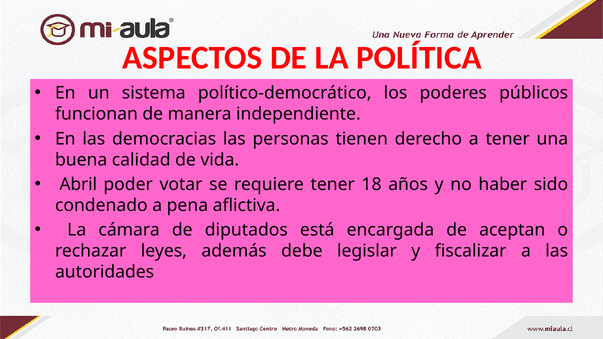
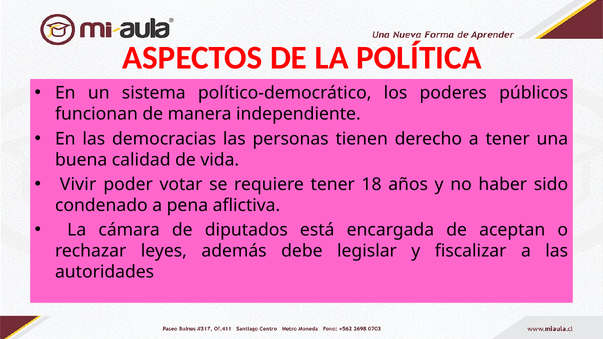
Abril: Abril -> Vivir (78, 184)
